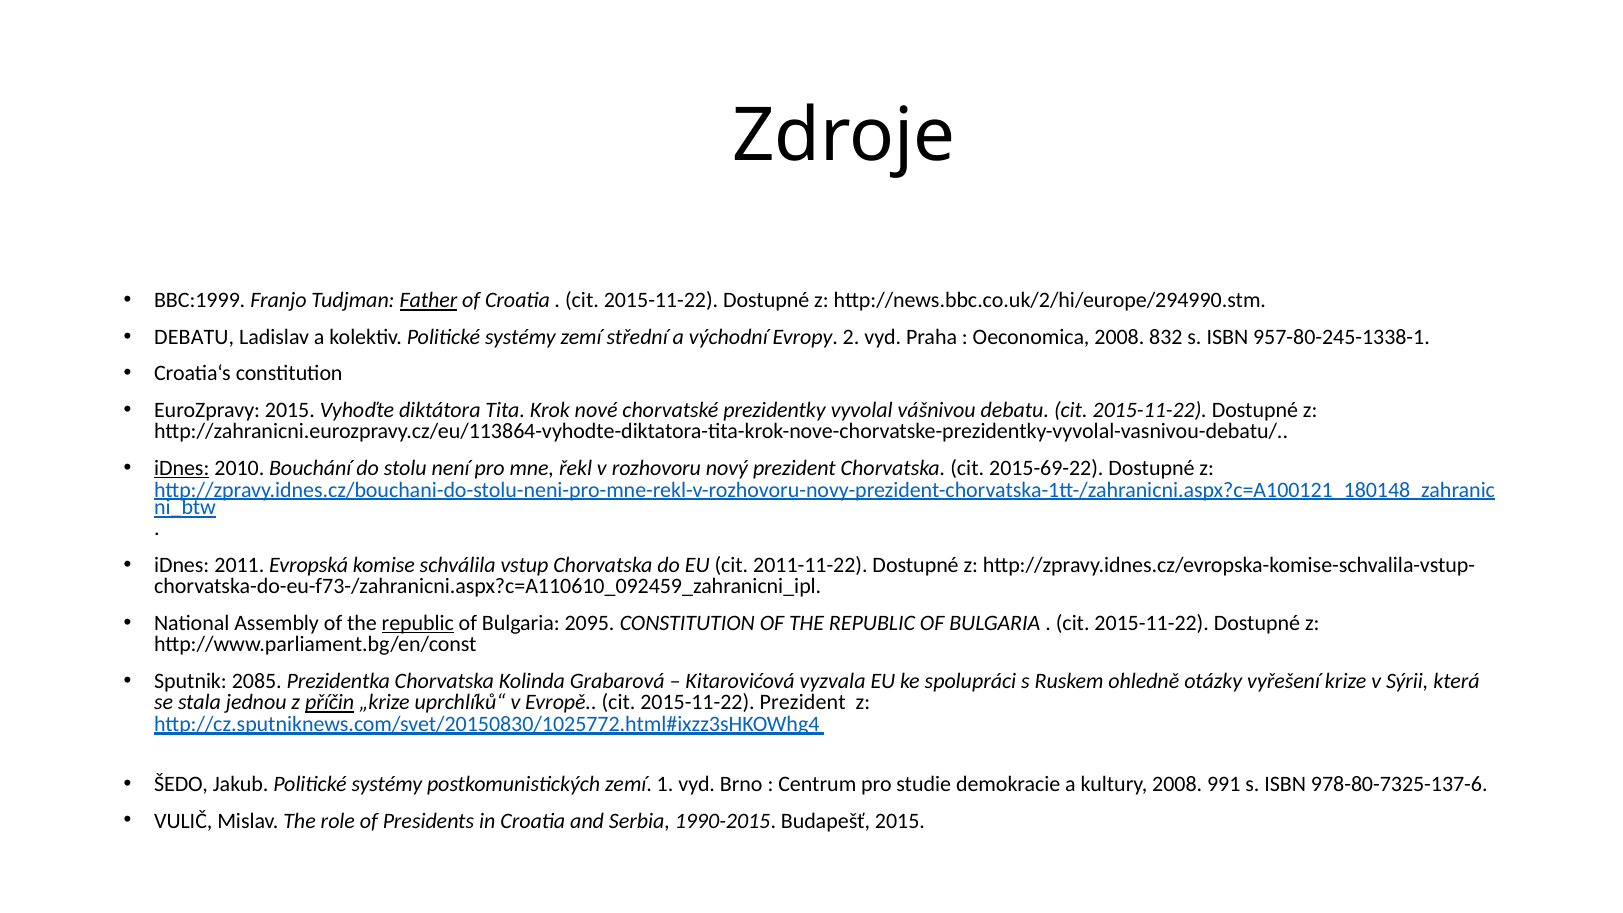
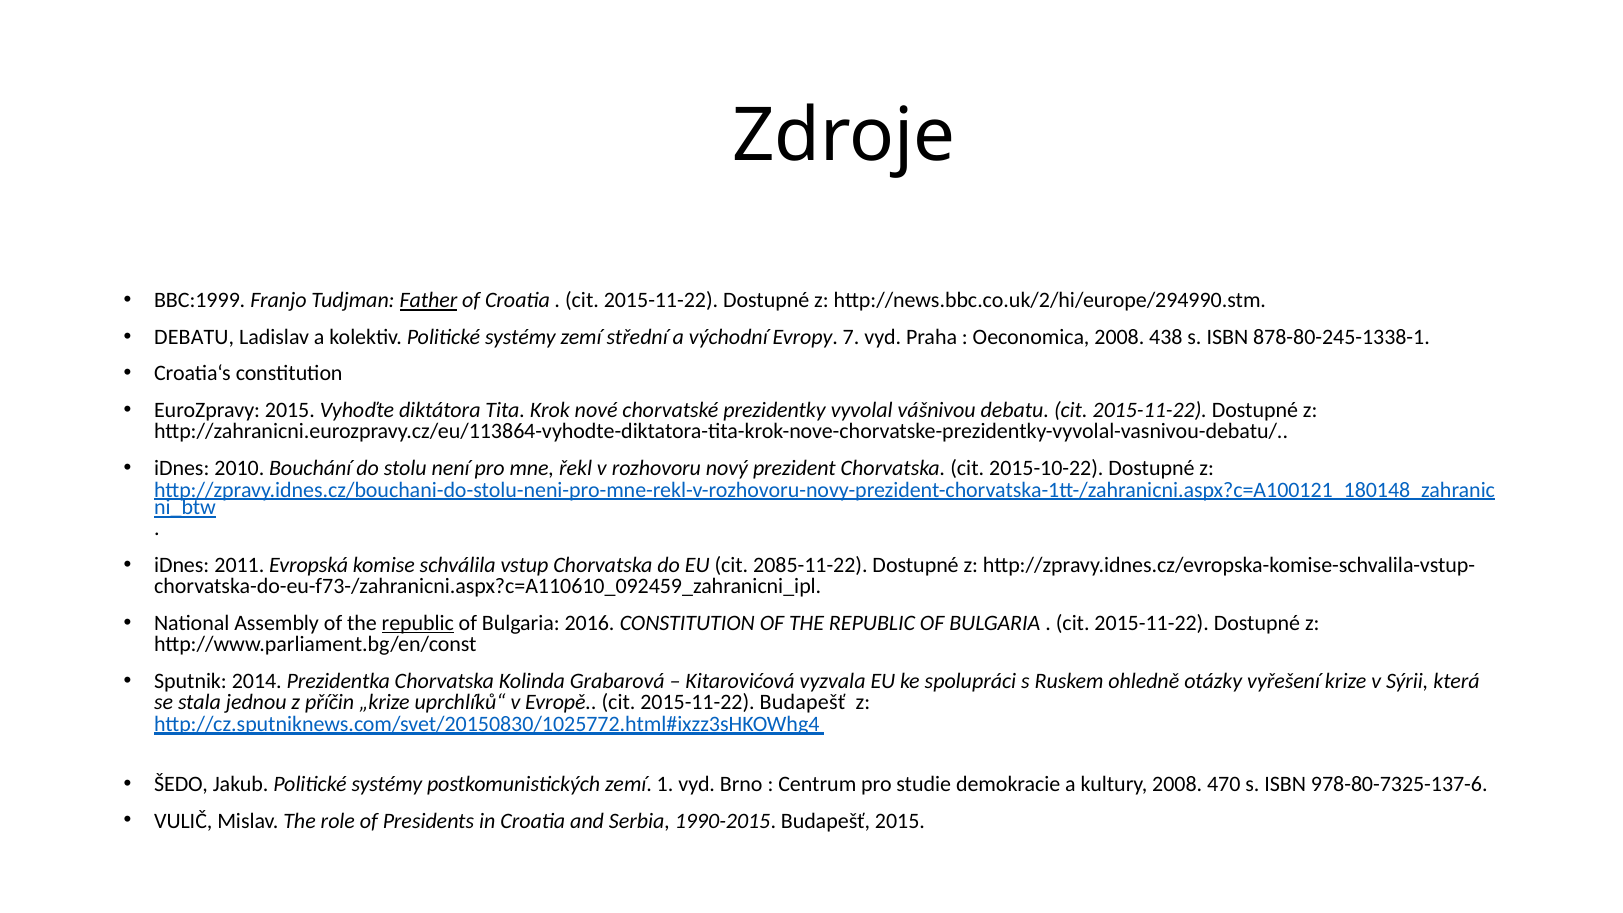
2: 2 -> 7 (851, 337)
832: 832 -> 438 (1166, 337)
957-80-245-1338-1: 957-80-245-1338-1 -> 878-80-245-1338-1 (1341, 337)
iDnes underline: present -> none (182, 468)
2015-69-22: 2015-69-22 -> 2015-10-22 (1046, 468)
2011-11-22: 2011-11-22 -> 2085-11-22 (810, 565)
2095: 2095 -> 2016 (590, 623)
2085: 2085 -> 2014 (257, 681)
příčin underline: present -> none (330, 702)
2015-11-22 Prezident: Prezident -> Budapešť (803, 702)
991: 991 -> 470 (1224, 784)
